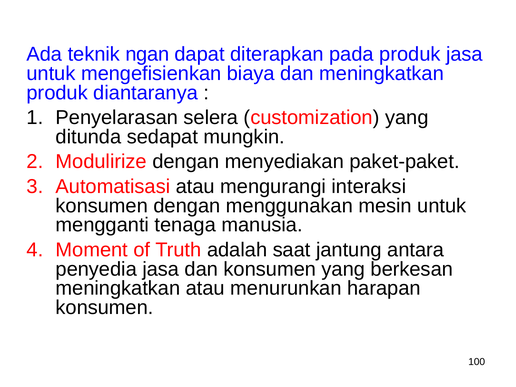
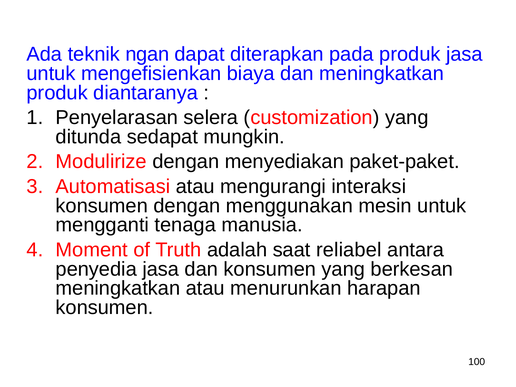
jantung: jantung -> reliabel (349, 250)
